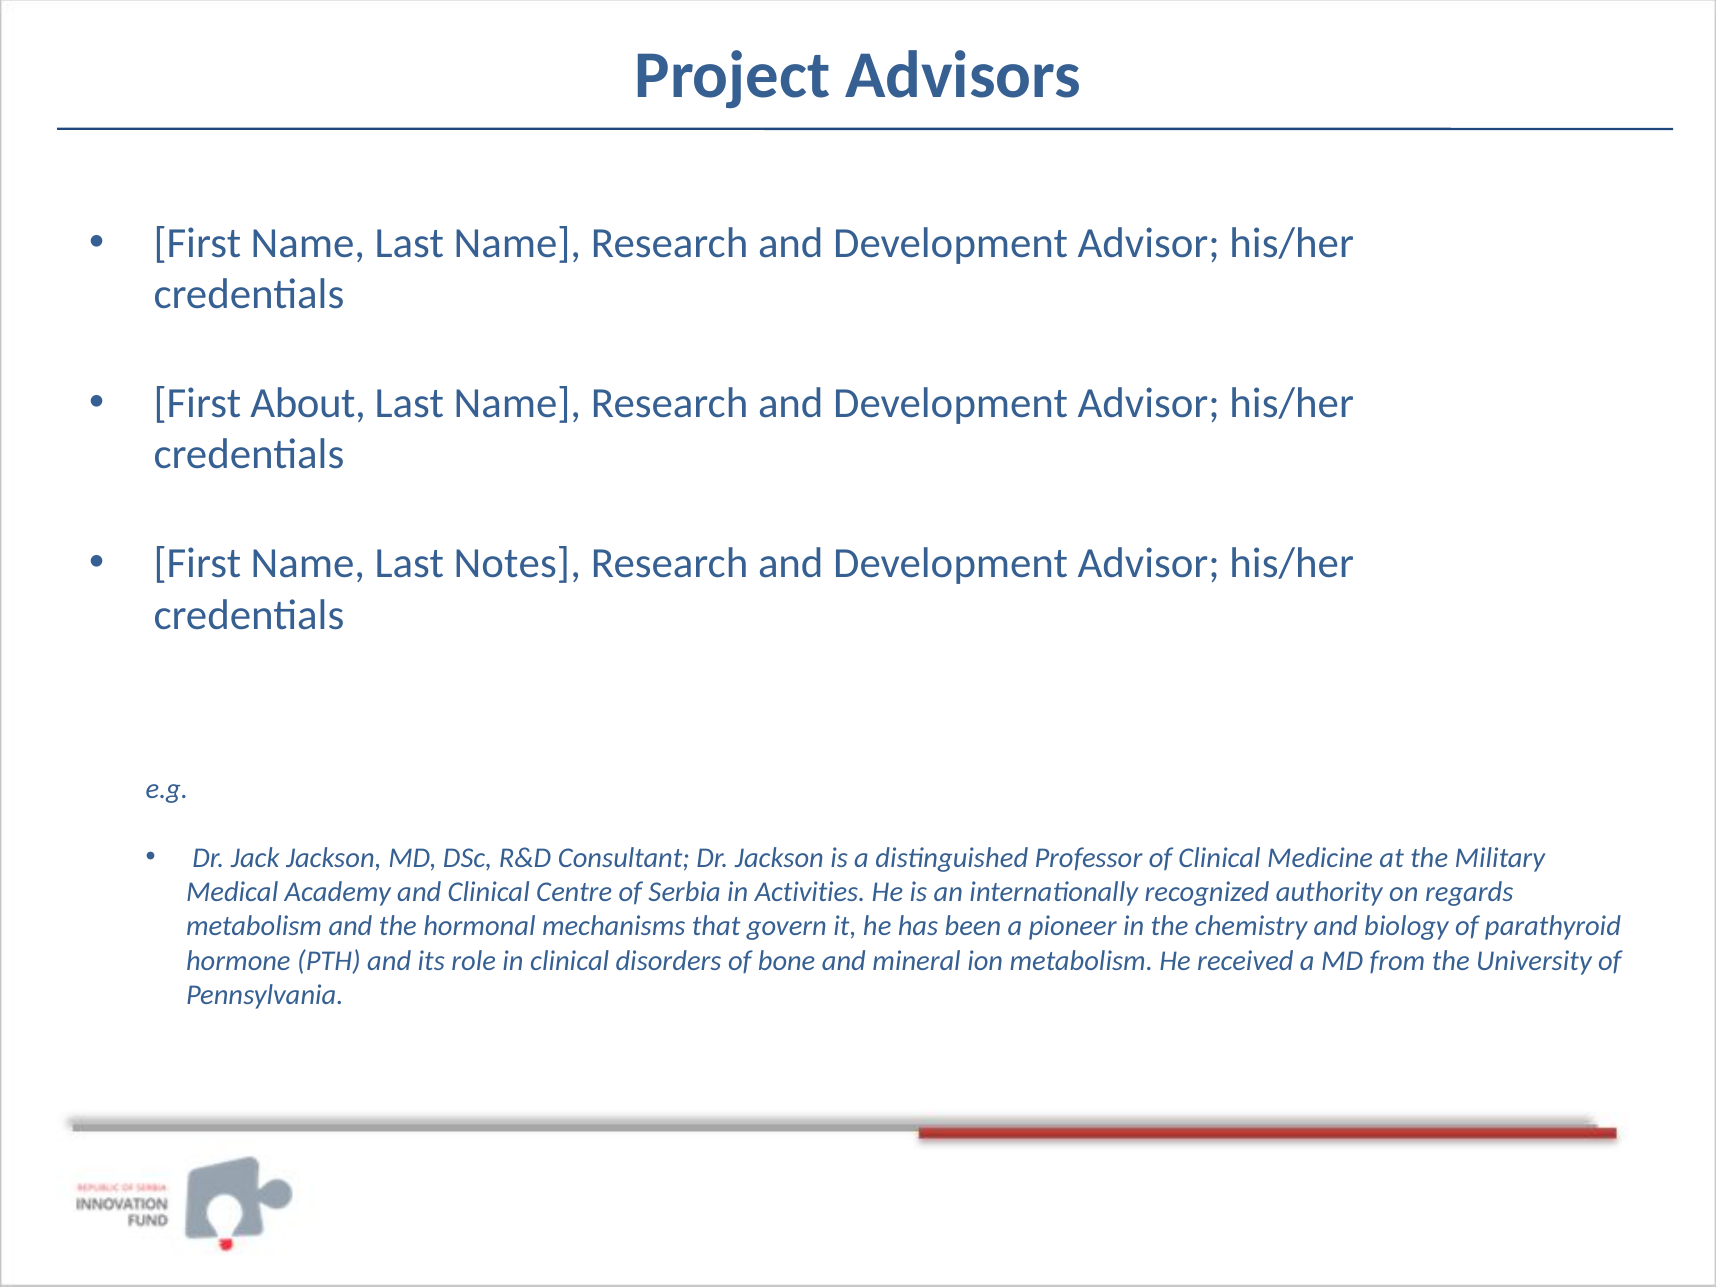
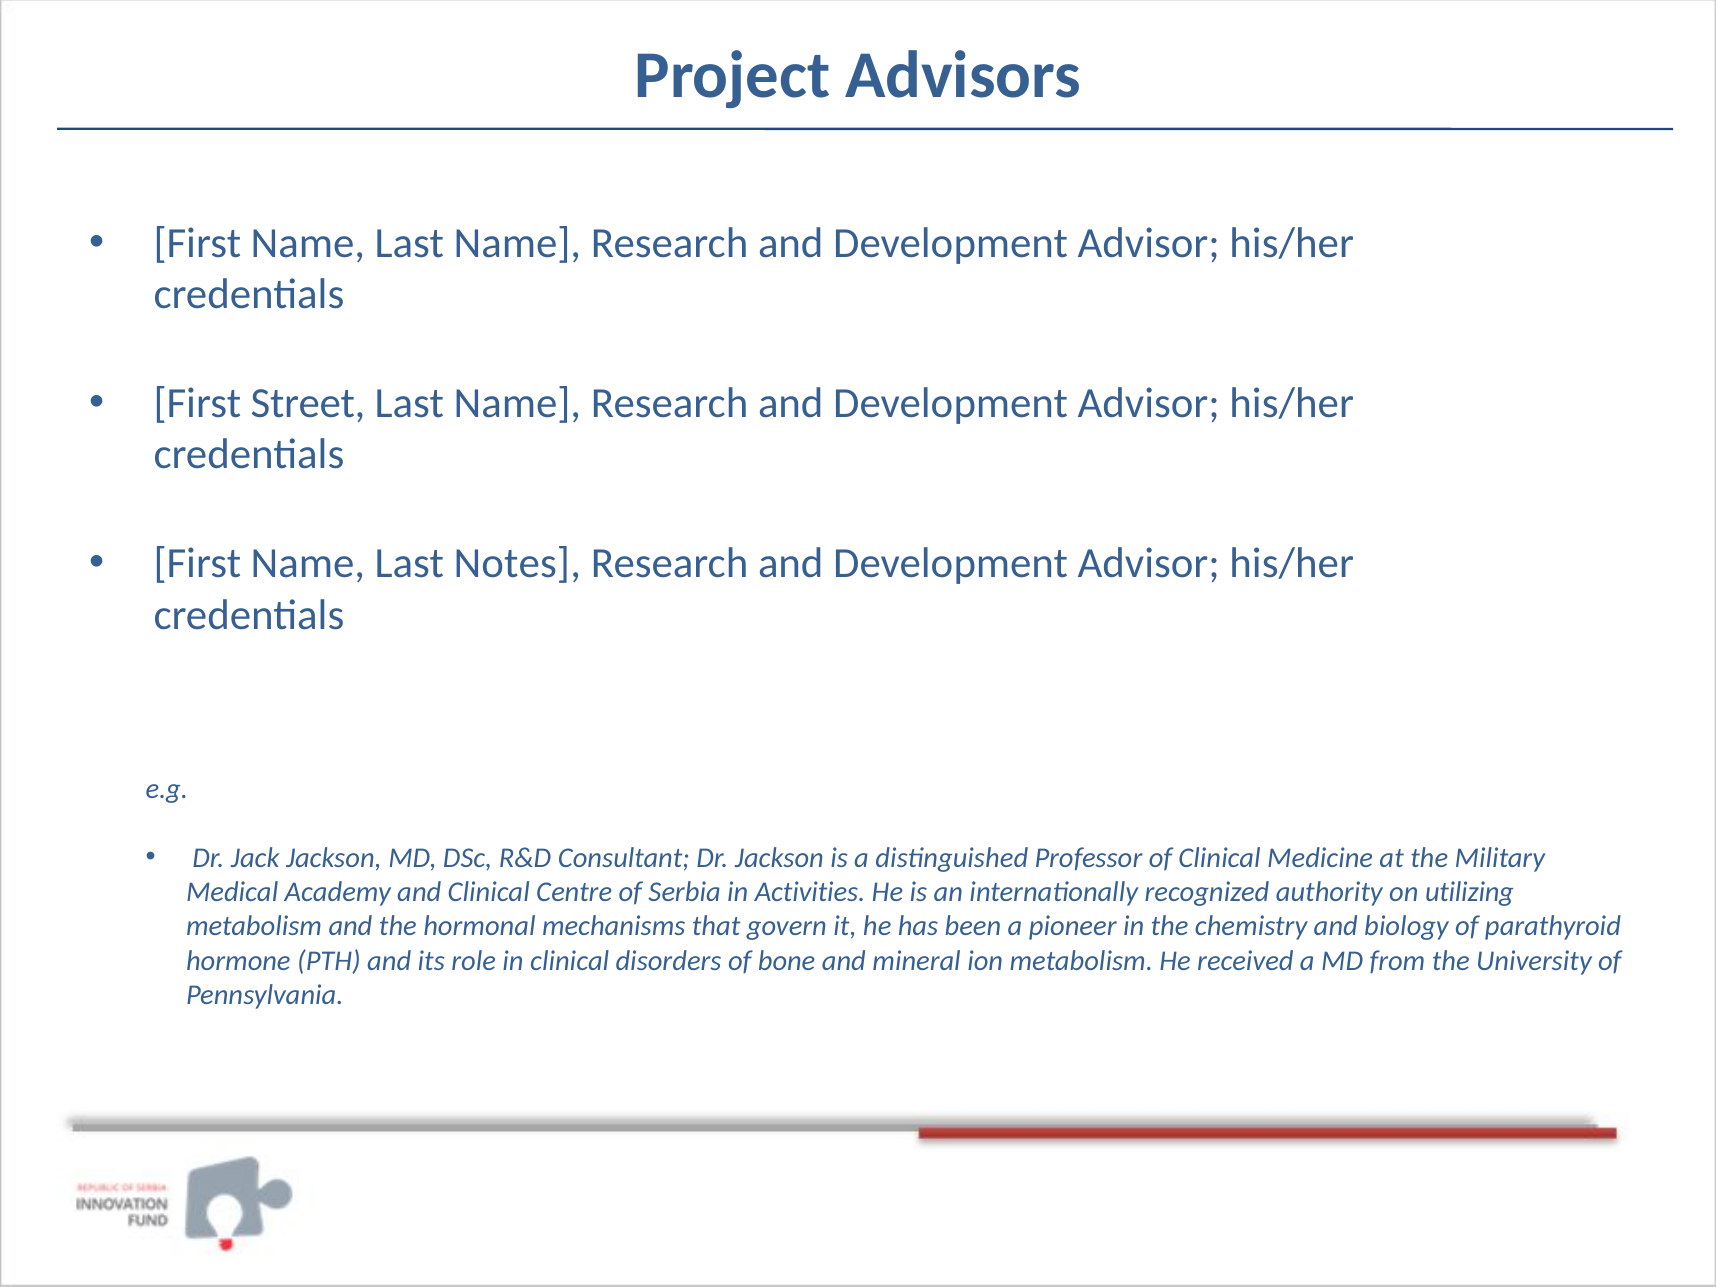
About: About -> Street (308, 403)
regards: regards -> utilizing (1469, 892)
